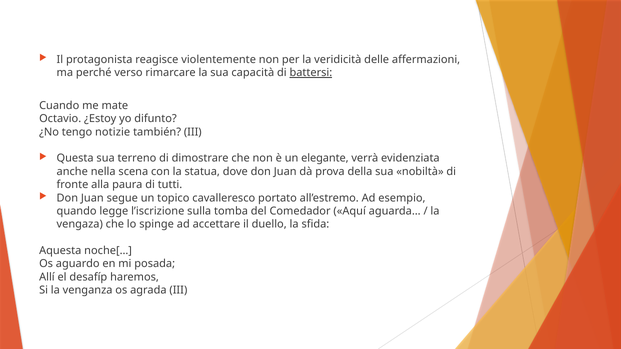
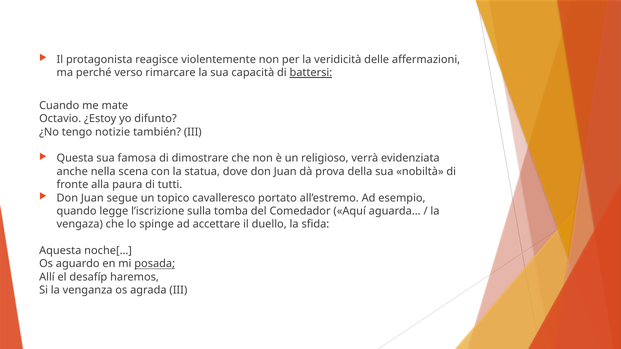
terreno: terreno -> famosa (137, 158)
elegante: elegante -> religioso (325, 158)
posada underline: none -> present (155, 264)
